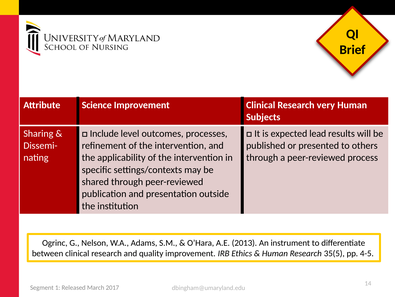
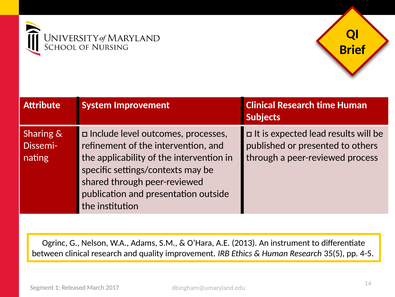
Science: Science -> System (97, 105)
very: very -> time (326, 105)
